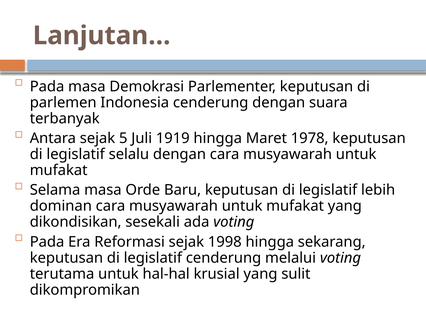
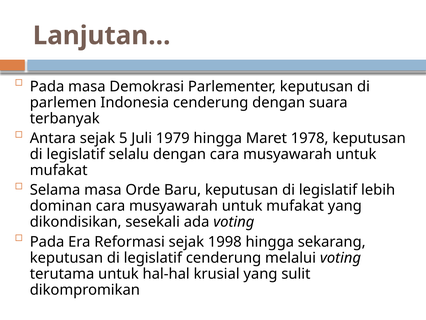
1919: 1919 -> 1979 (173, 138)
